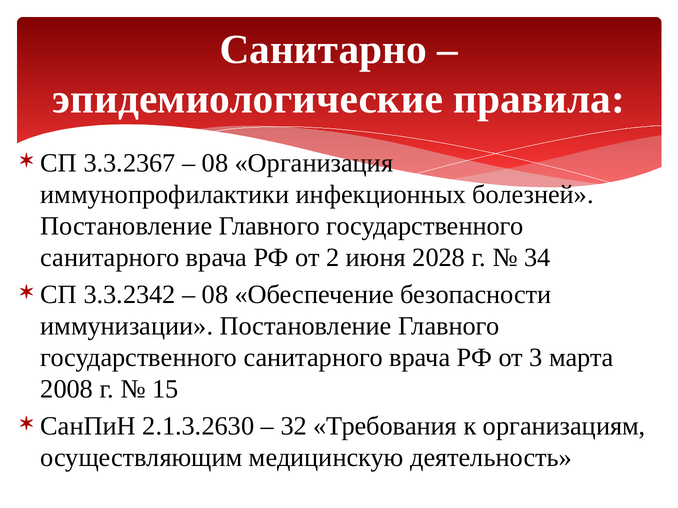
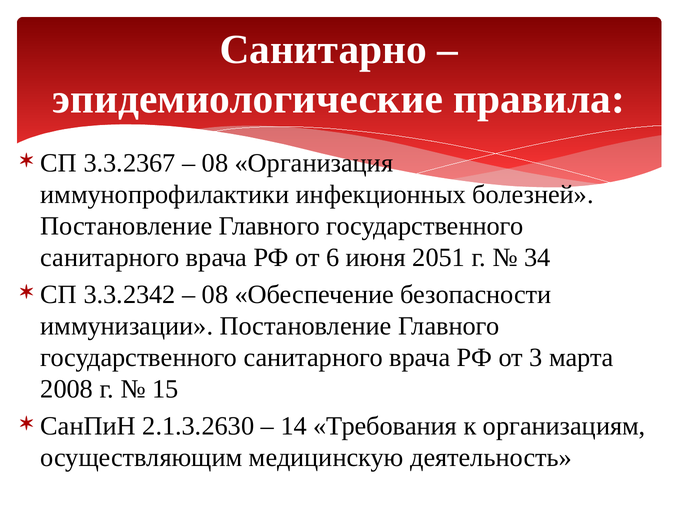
2: 2 -> 6 (333, 258)
2028: 2028 -> 2051 (439, 258)
32: 32 -> 14 (294, 426)
